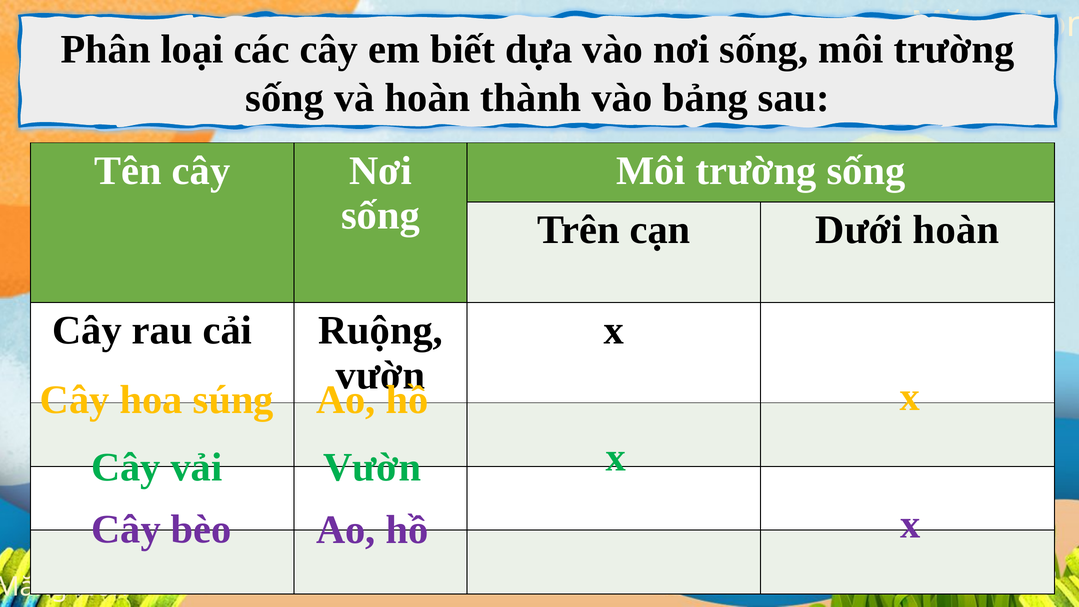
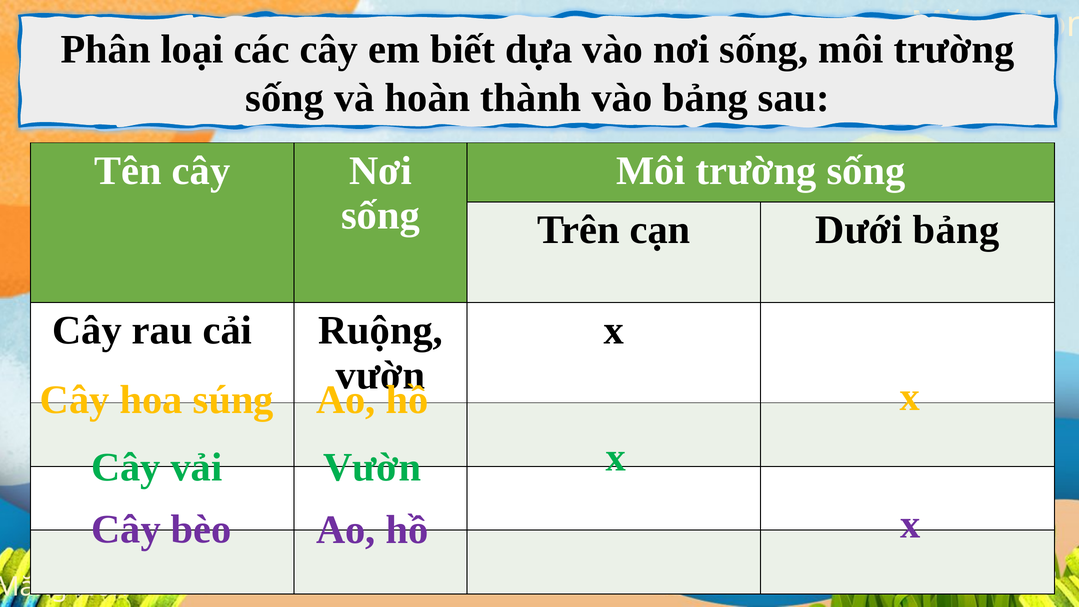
Dưới hoàn: hoàn -> bảng (956, 230)
